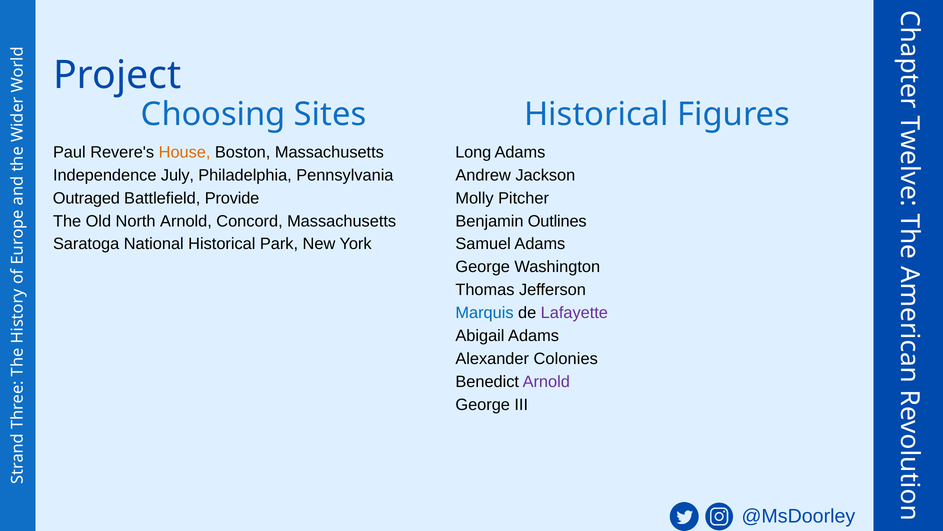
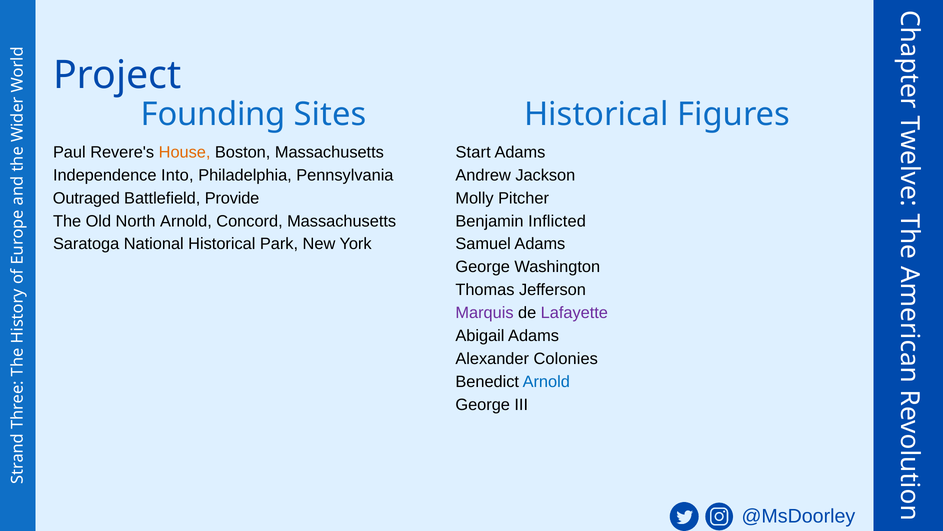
Choosing: Choosing -> Founding (213, 114)
Long: Long -> Start (473, 152)
July: July -> Into (177, 175)
Outlines: Outlines -> Inflicted (557, 221)
Marquis colour: blue -> purple (485, 313)
Arnold colour: purple -> blue (546, 381)
